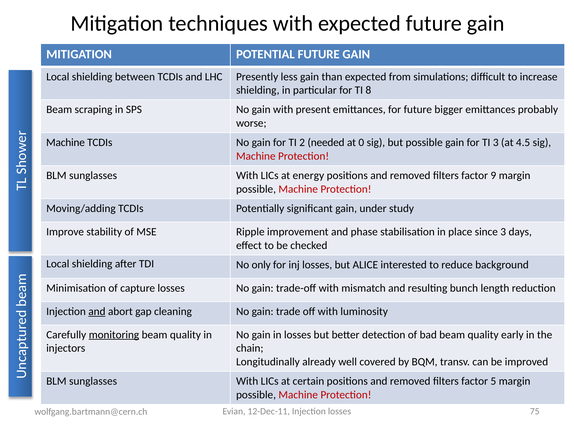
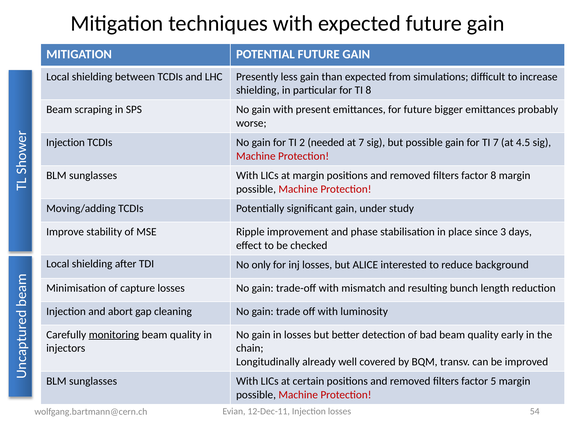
Machine: Machine -> Injection (65, 142)
at 0: 0 -> 7 (361, 142)
TI 3: 3 -> 7 (496, 142)
at energy: energy -> margin (308, 175)
factor 9: 9 -> 8 (493, 175)
and underline: present -> none (97, 311)
75: 75 -> 54 (535, 411)
